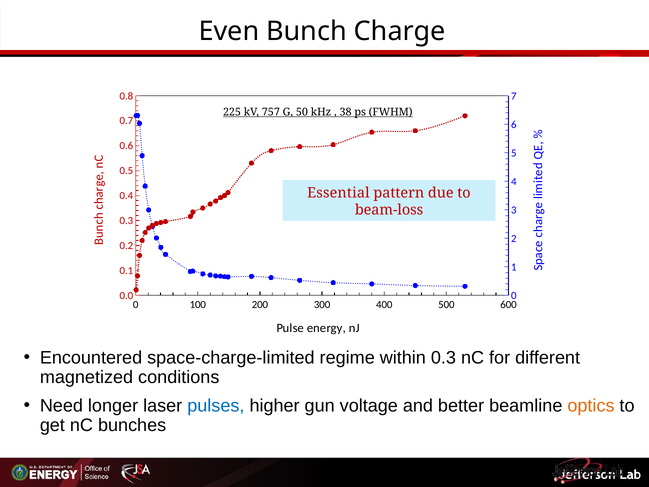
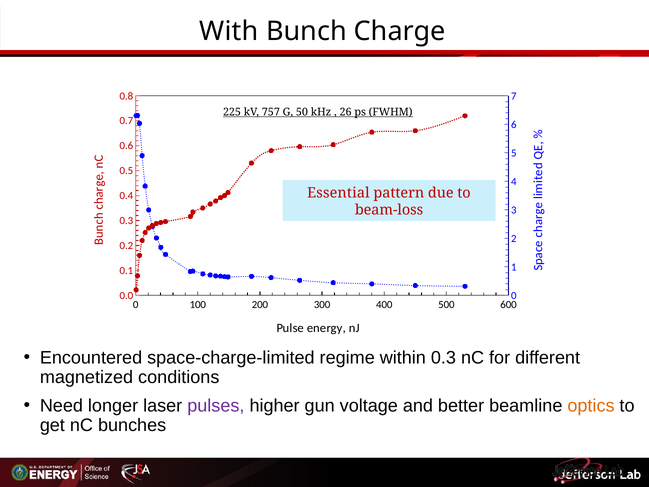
Even: Even -> With (229, 31)
38: 38 -> 26 (346, 112)
pulses colour: blue -> purple (216, 405)
